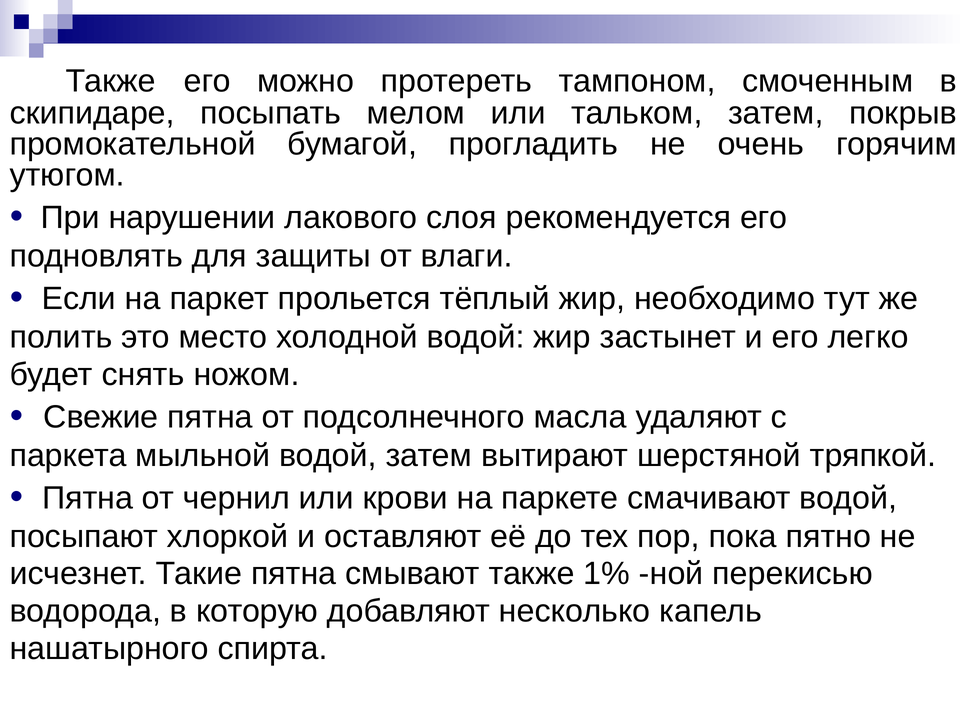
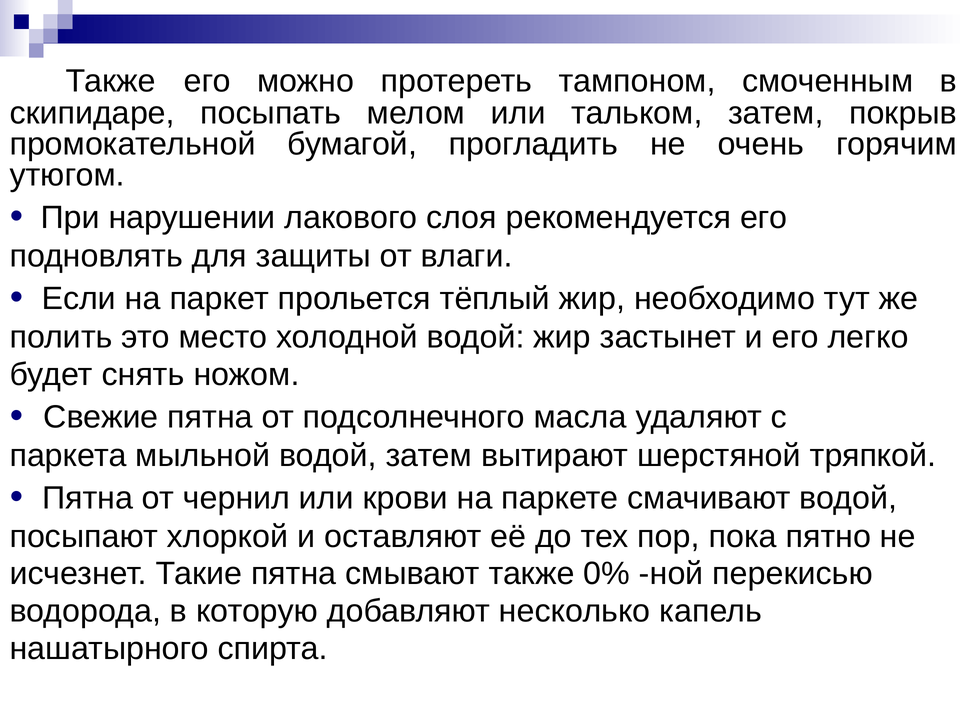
1%: 1% -> 0% (607, 574)
